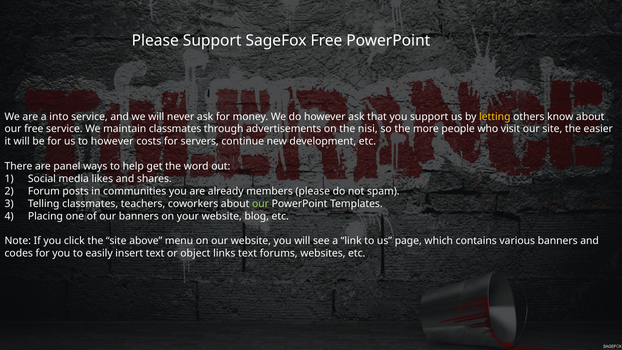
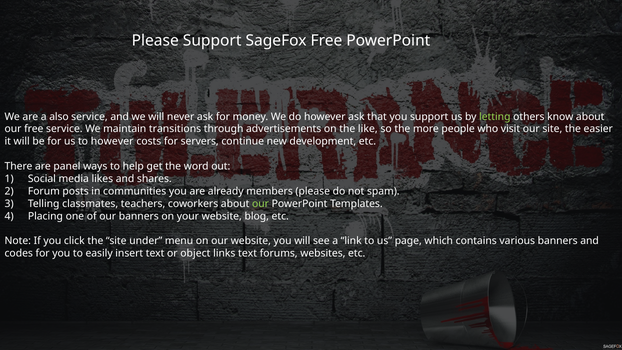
into: into -> also (59, 117)
letting colour: yellow -> light green (495, 117)
maintain classmates: classmates -> transitions (175, 129)
nisi: nisi -> like (368, 129)
above: above -> under (146, 241)
